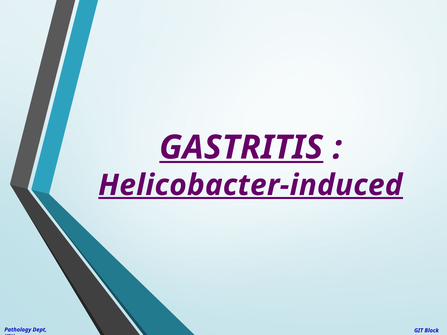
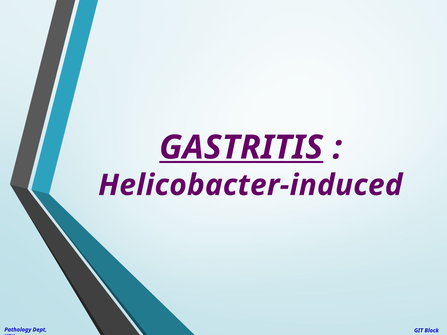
Helicobacter-induced underline: present -> none (250, 185)
